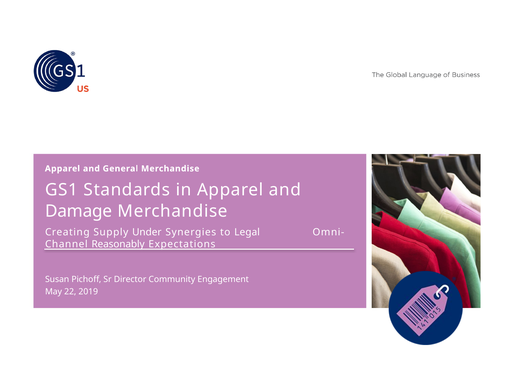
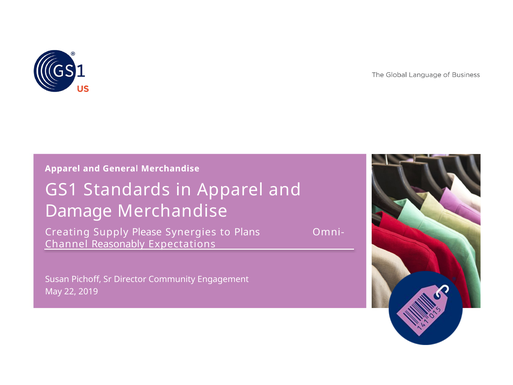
Under: Under -> Please (147, 232)
Legal: Legal -> Plans (247, 232)
